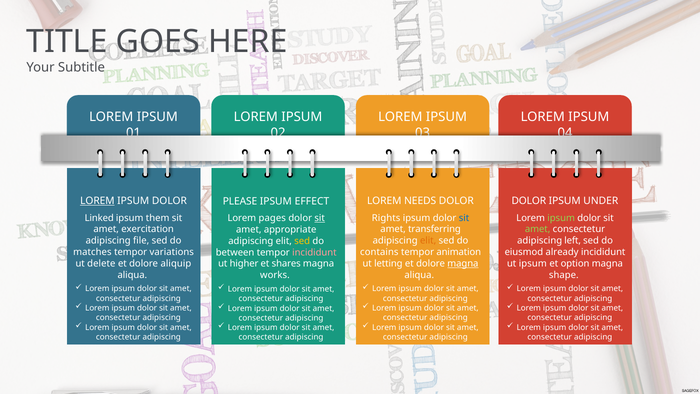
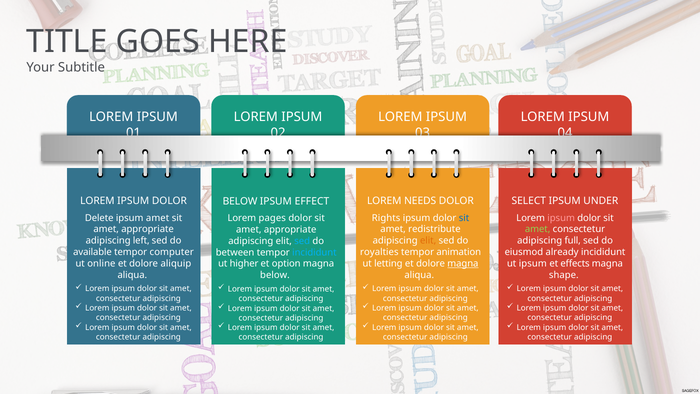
LOREM underline: present -> none (97, 201)
DOLOR: DOLOR -> SELECT (529, 201)
PLEASE: PLEASE -> BELOW (240, 201)
Linked: Linked -> Delete (99, 218)
ipsum them: them -> amet (158, 218)
ipsum colour: light green -> pink (561, 218)
sit underline: present -> none (320, 218)
exercitation: exercitation -> appropriate (148, 229)
transferring: transferring -> redistribute (434, 229)
file: file -> left (141, 241)
left: left -> full (573, 241)
sed colour: yellow -> light blue (302, 241)
matches: matches -> available (92, 252)
variations: variations -> computer (172, 252)
contains: contains -> royalties (379, 252)
incididunt colour: pink -> light blue (314, 252)
delete: delete -> online (101, 263)
option: option -> effects (575, 263)
shares: shares -> option (286, 264)
works: works -> below (275, 275)
